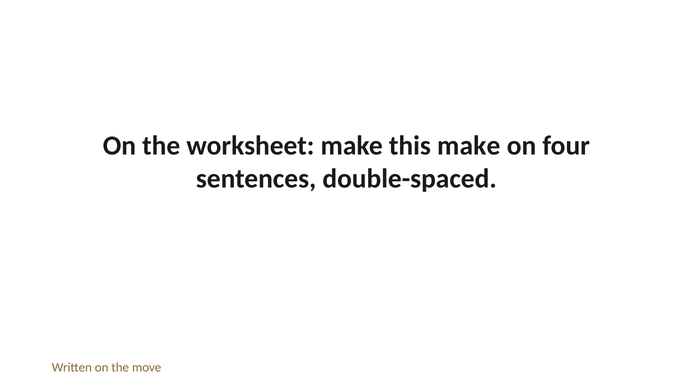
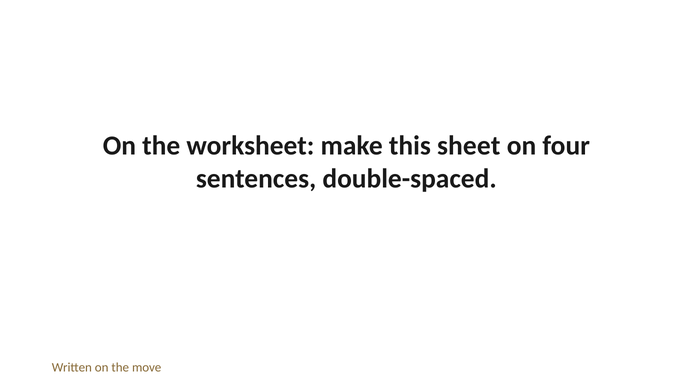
this make: make -> sheet (469, 146)
